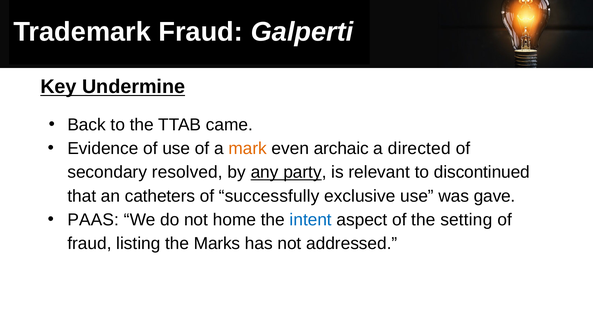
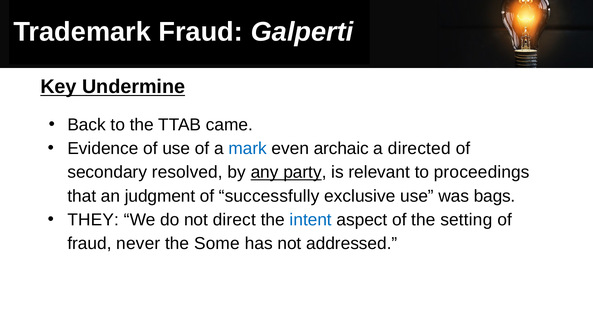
mark colour: orange -> blue (248, 149)
discontinued: discontinued -> proceedings (482, 173)
catheters: catheters -> judgment (160, 196)
gave: gave -> bags (495, 196)
PAAS: PAAS -> THEY (93, 220)
home: home -> direct (234, 220)
listing: listing -> never (138, 244)
Marks: Marks -> Some (217, 244)
